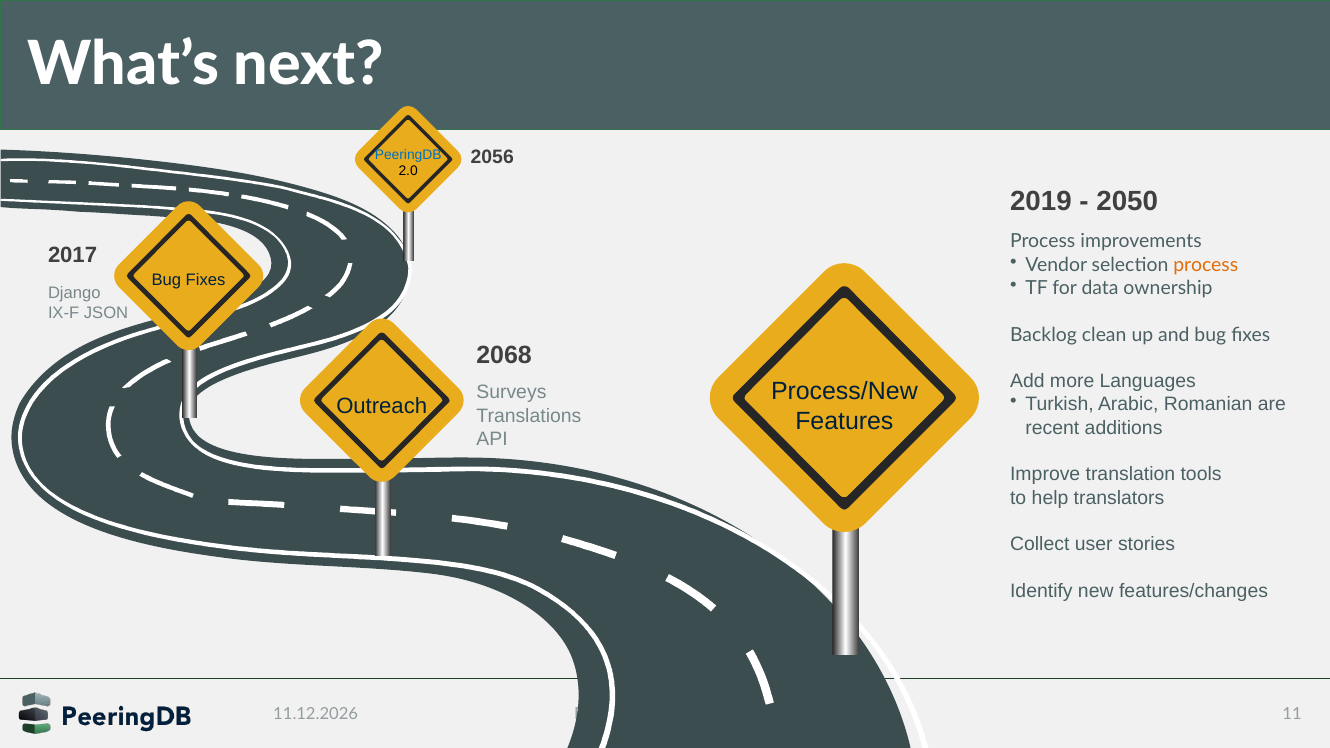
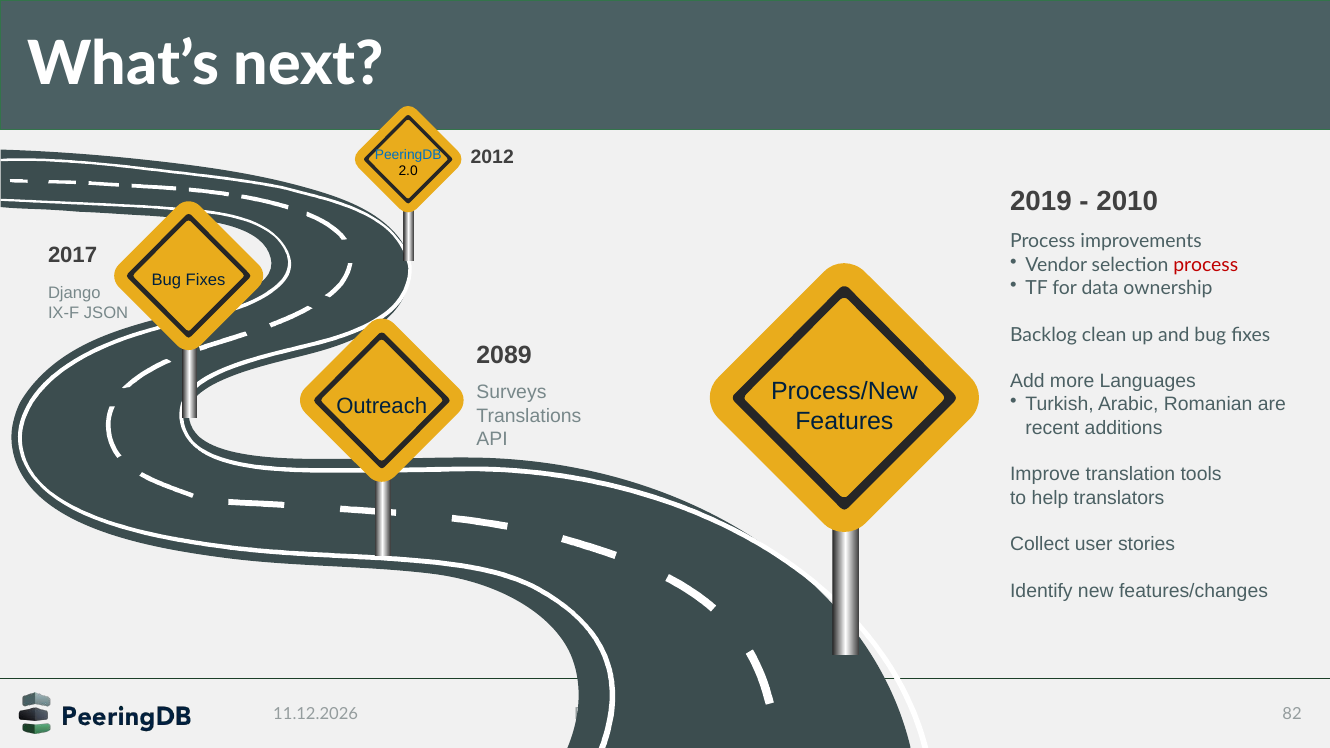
2056: 2056 -> 2012 (492, 157)
2050: 2050 -> 2010 (1127, 201)
process colour: orange -> red (1206, 265)
2068: 2068 -> 2089 (504, 355)
11: 11 -> 82 (1292, 714)
